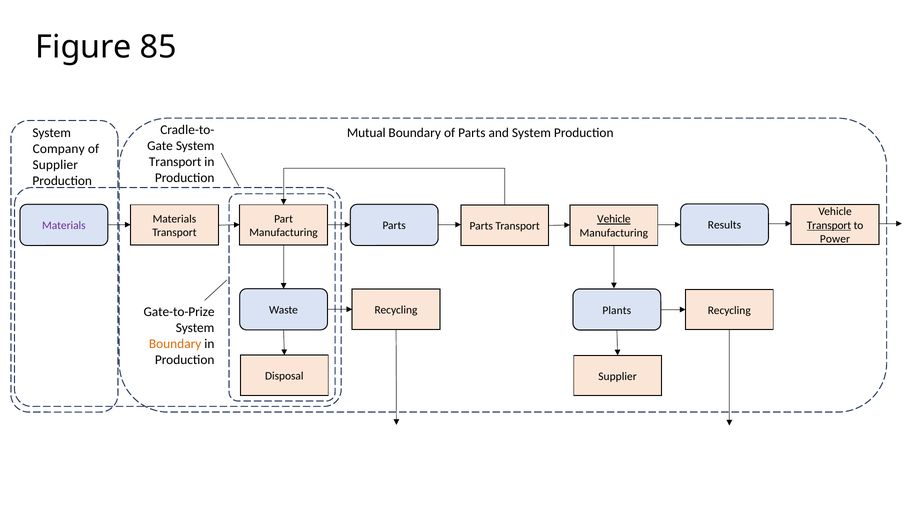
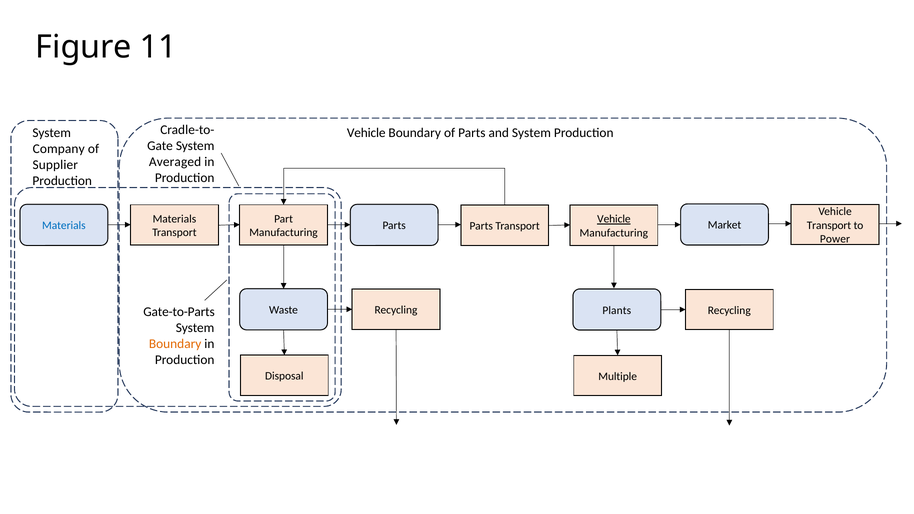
85: 85 -> 11 (158, 47)
Mutual: Mutual -> Vehicle (366, 133)
Transport: Transport -> Averaged (175, 162)
Results: Results -> Market (725, 225)
Transport underline: present -> none (829, 225)
Materials colour: purple -> blue (64, 226)
Gate-to-Prize: Gate-to-Prize -> Gate-to-Parts (179, 312)
Supplier: Supplier -> Multiple (618, 376)
